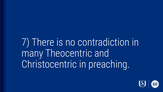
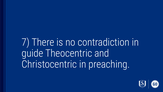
many: many -> guide (32, 53)
